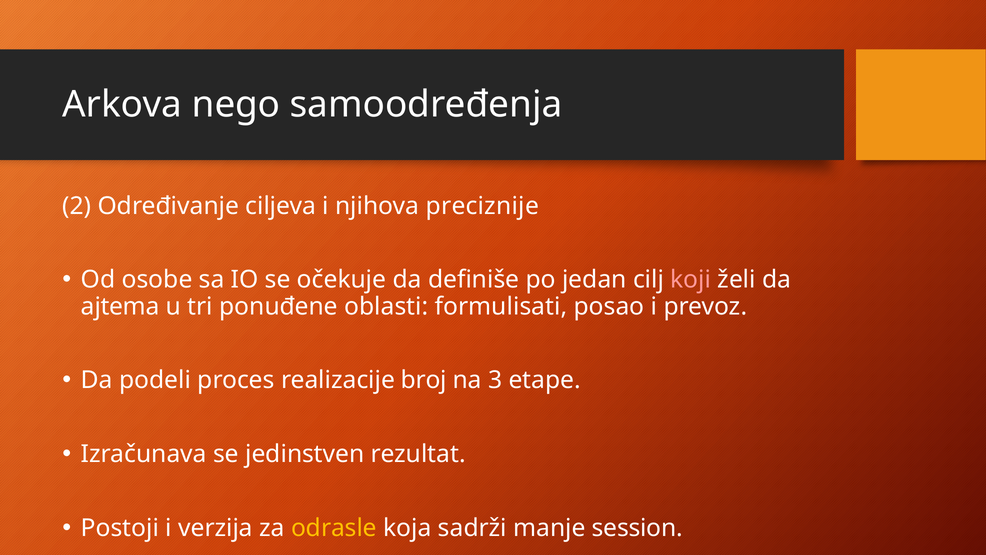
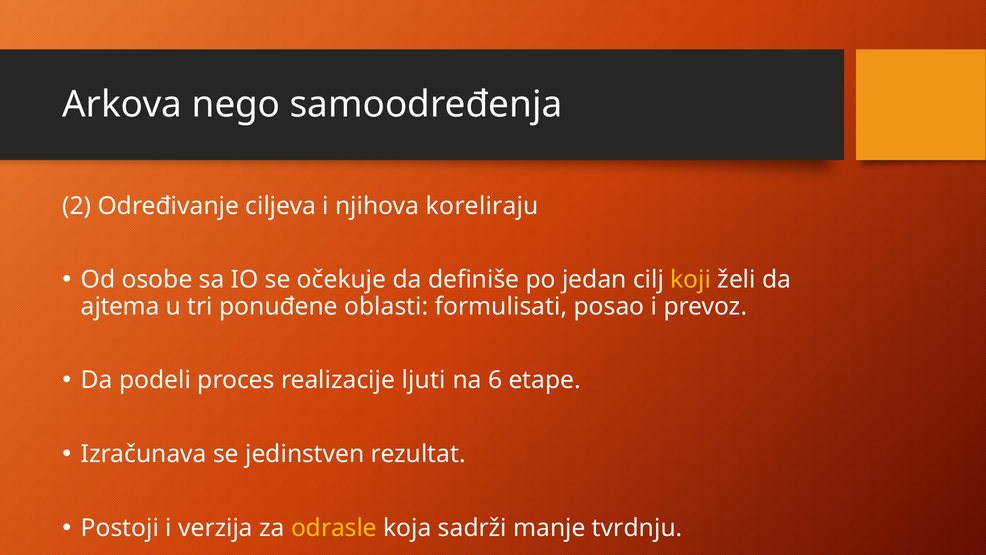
preciznije: preciznije -> koreliraju (482, 206)
koji colour: pink -> yellow (691, 280)
broj: broj -> ljuti (424, 380)
3: 3 -> 6 (495, 380)
session: session -> tvrdnju (637, 528)
